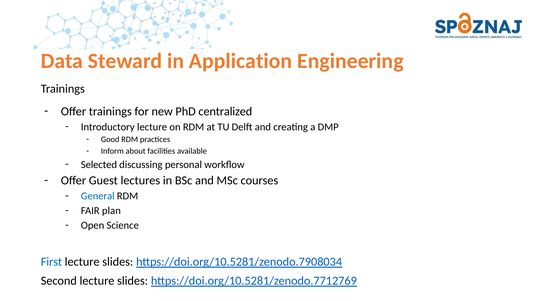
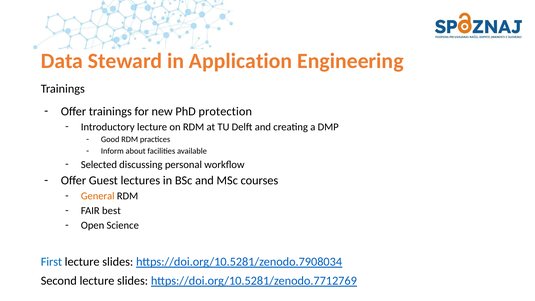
centralized: centralized -> protection (225, 111)
General colour: blue -> orange (98, 196)
plan: plan -> best (111, 211)
